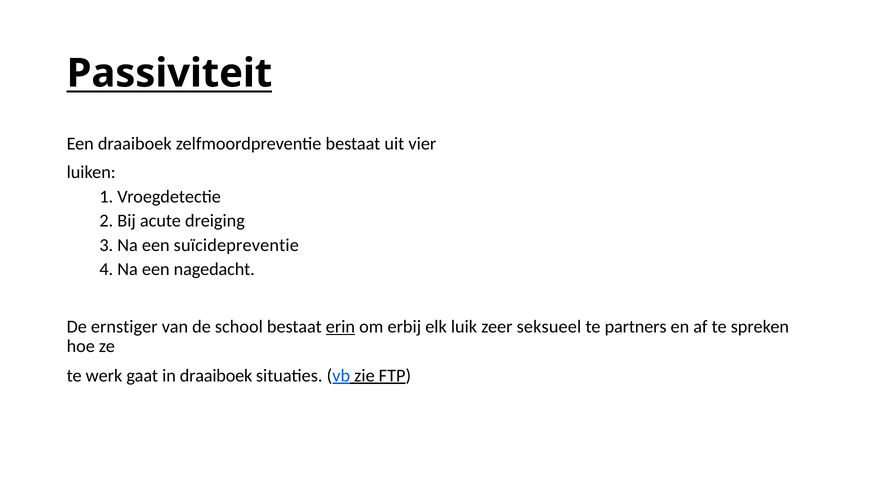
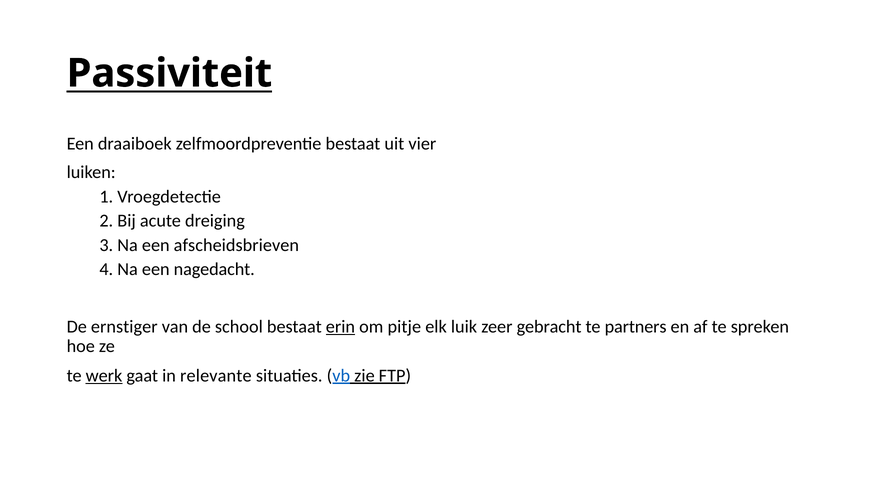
suïcidepreventie: suïcidepreventie -> afscheidsbrieven (236, 245)
erbij: erbij -> pitje (404, 327)
seksueel: seksueel -> gebracht (549, 327)
werk underline: none -> present (104, 376)
in draaiboek: draaiboek -> relevante (216, 376)
